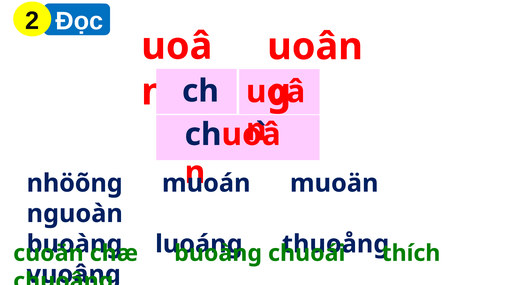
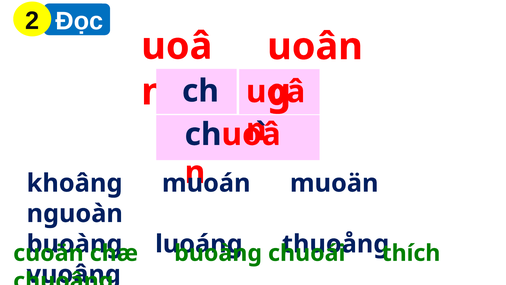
nhöõng: nhöõng -> khoâng (75, 183)
